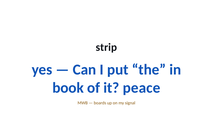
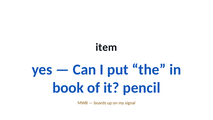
strip: strip -> item (106, 47)
peace: peace -> pencil (142, 88)
